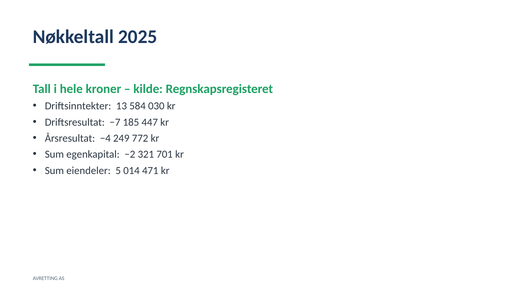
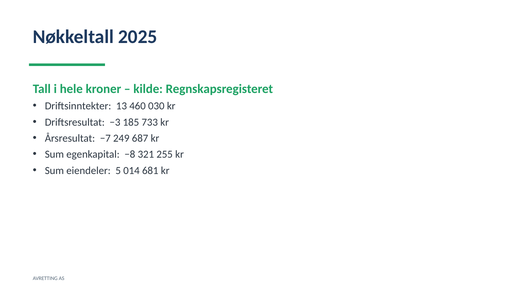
584: 584 -> 460 (138, 106)
−7: −7 -> −3 (115, 122)
447: 447 -> 733 (150, 122)
−4: −4 -> −7 (105, 138)
772: 772 -> 687 (140, 138)
−2: −2 -> −8 (130, 154)
701: 701 -> 255 (165, 154)
471: 471 -> 681 (150, 170)
